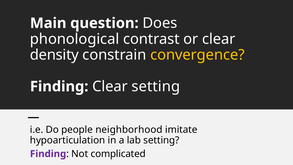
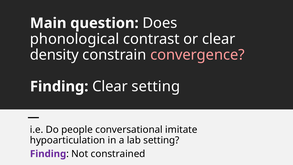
convergence colour: yellow -> pink (197, 55)
neighborhood: neighborhood -> conversational (129, 130)
complicated: complicated -> constrained (118, 154)
